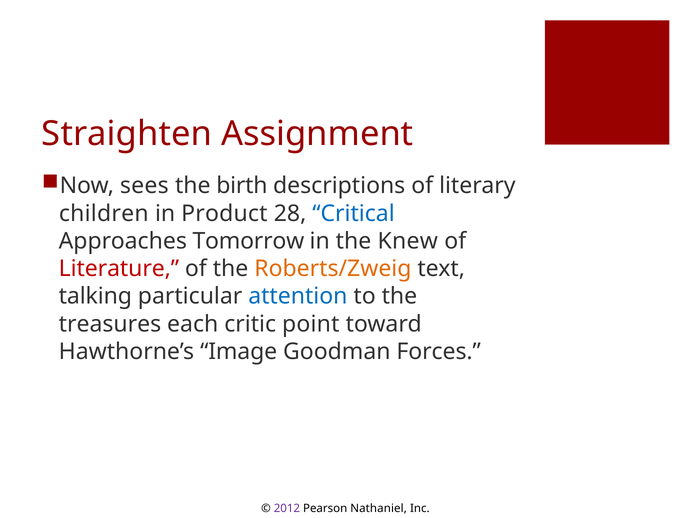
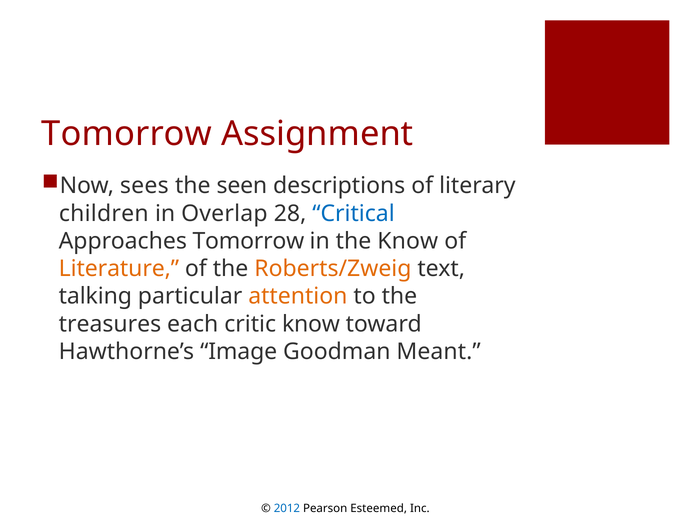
Straighten: Straighten -> Tomorrow (127, 134)
birth: birth -> seen (242, 186)
Product: Product -> Overlap (224, 214)
the Knew: Knew -> Know (408, 241)
Literature colour: red -> orange (119, 269)
attention colour: blue -> orange (298, 296)
critic point: point -> know (311, 324)
Forces: Forces -> Meant (439, 352)
2012 colour: purple -> blue (287, 508)
Nathaniel: Nathaniel -> Esteemed (379, 508)
